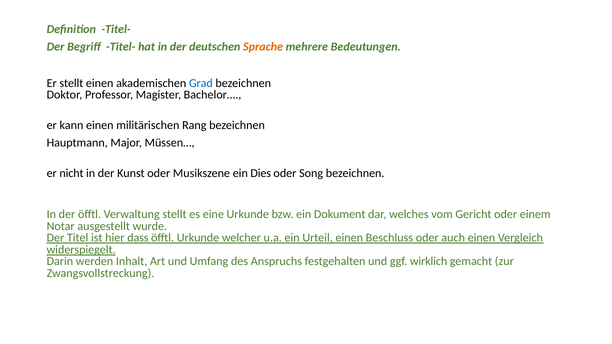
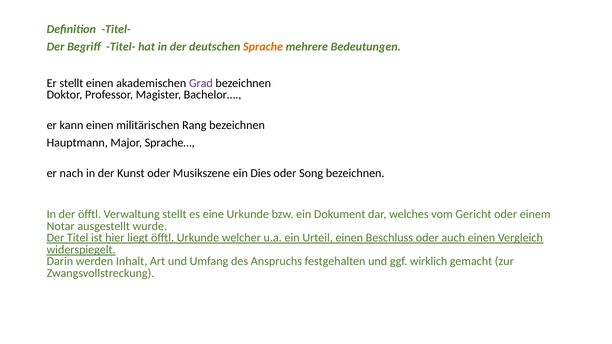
Grad colour: blue -> purple (201, 83)
Müssen…: Müssen… -> Sprache… (170, 143)
nicht: nicht -> nach (71, 173)
dass: dass -> liegt (138, 238)
